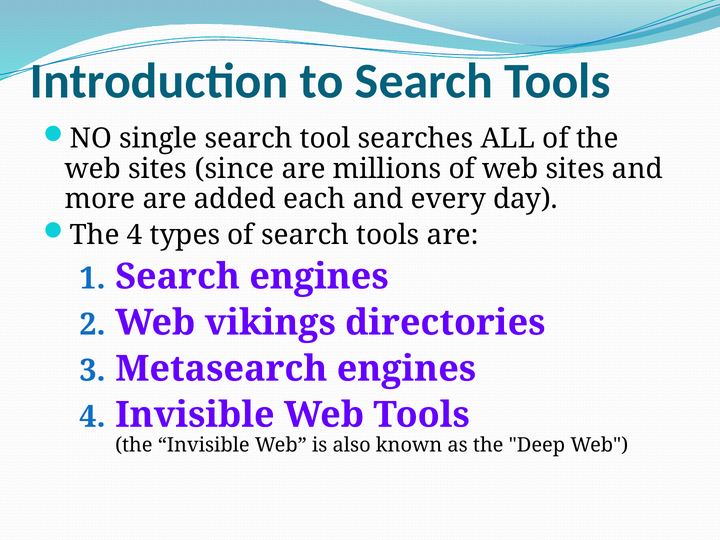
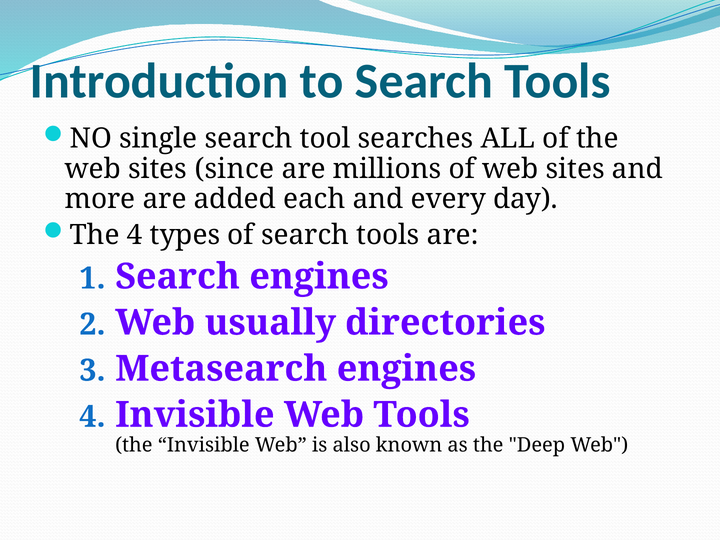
vikings: vikings -> usually (270, 323)
